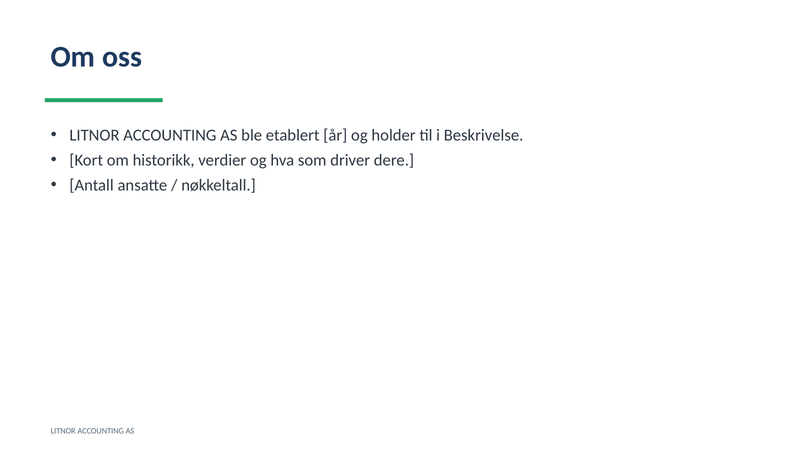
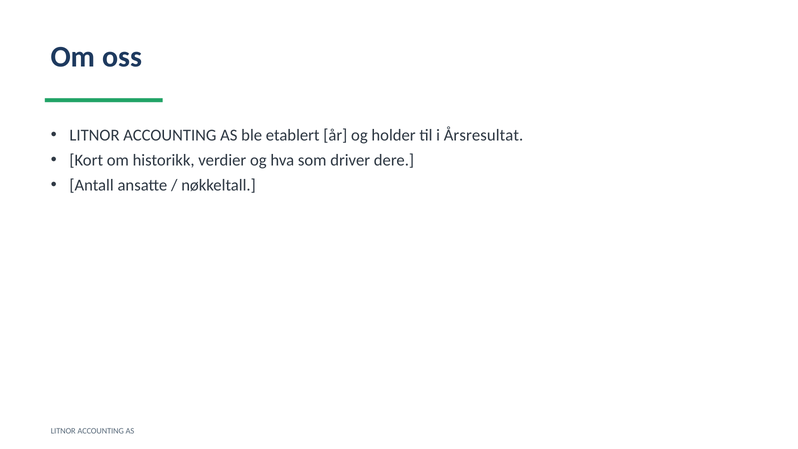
Beskrivelse: Beskrivelse -> Årsresultat (484, 135)
